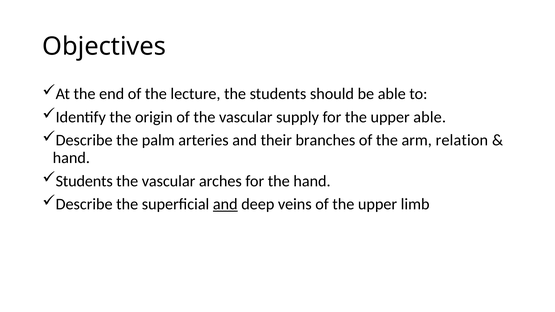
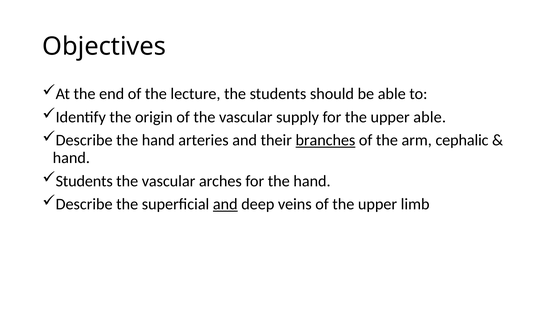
Describe the palm: palm -> hand (158, 140)
branches underline: none -> present (325, 140)
relation: relation -> cephalic (462, 140)
